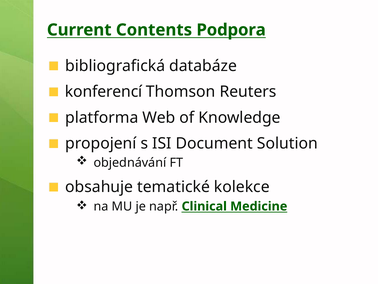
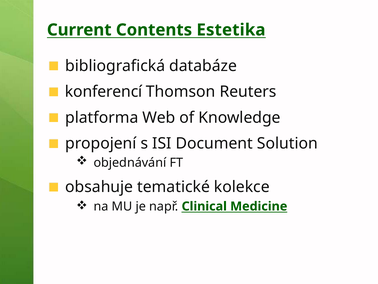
Podpora: Podpora -> Estetika (231, 30)
